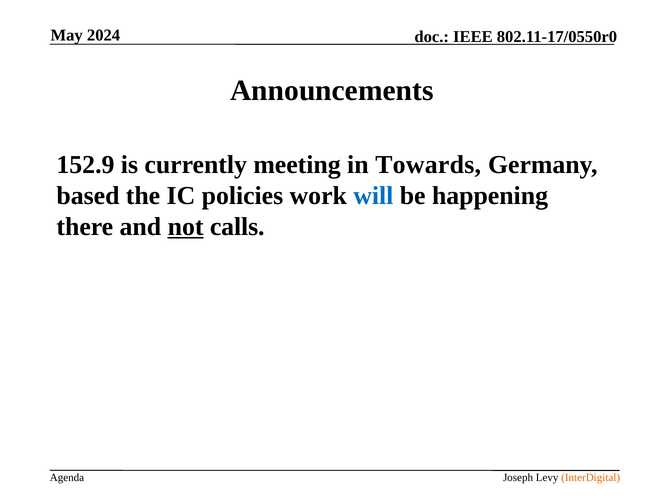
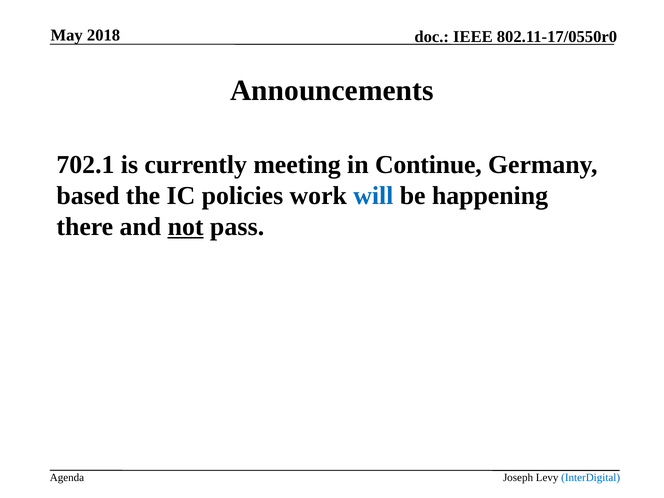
2024: 2024 -> 2018 (104, 35)
152.9: 152.9 -> 702.1 (85, 165)
Towards: Towards -> Continue (428, 165)
calls: calls -> pass (237, 227)
InterDigital colour: orange -> blue (591, 478)
